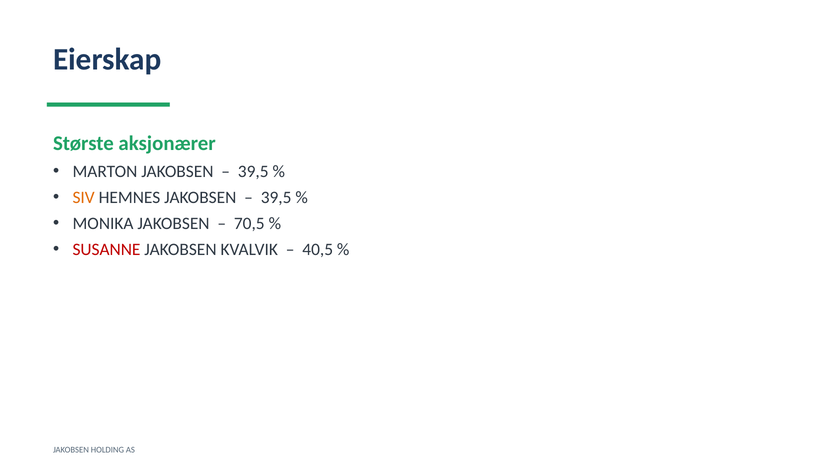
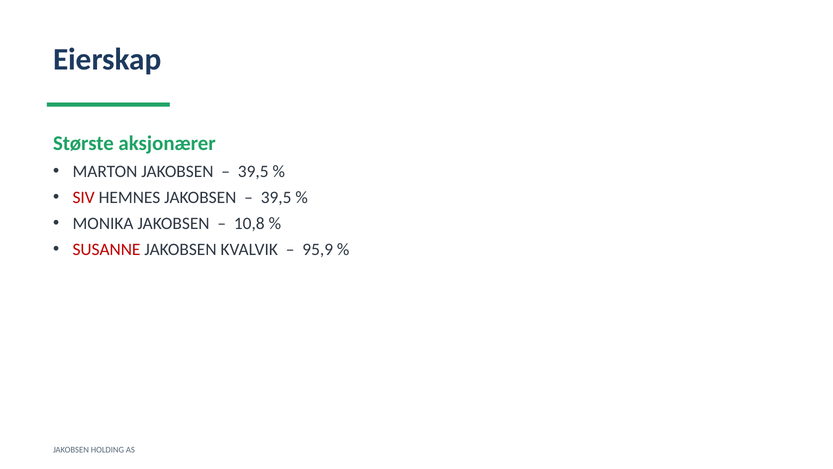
SIV colour: orange -> red (84, 197)
70,5: 70,5 -> 10,8 (249, 223)
40,5: 40,5 -> 95,9 (318, 249)
